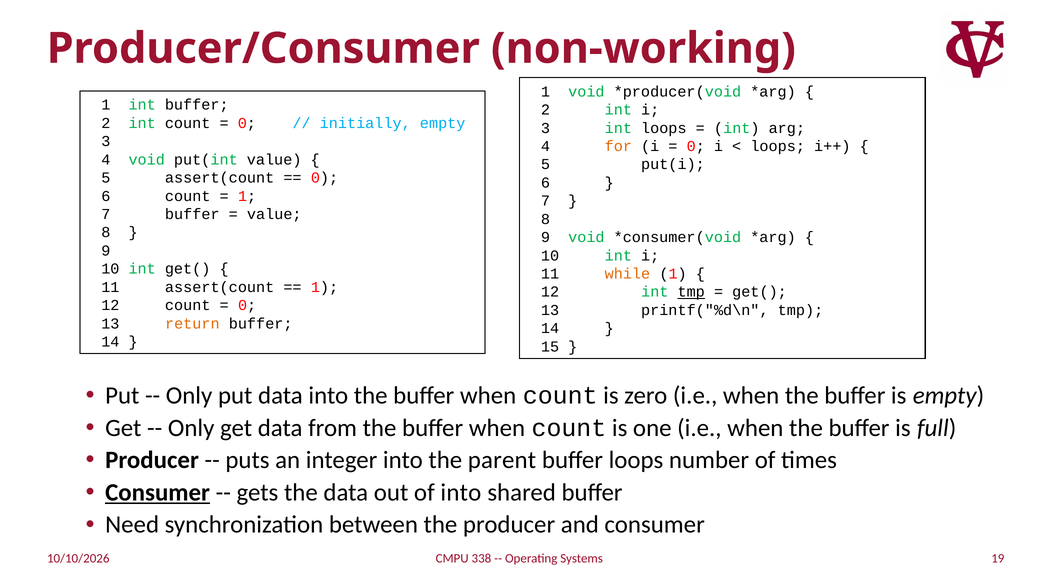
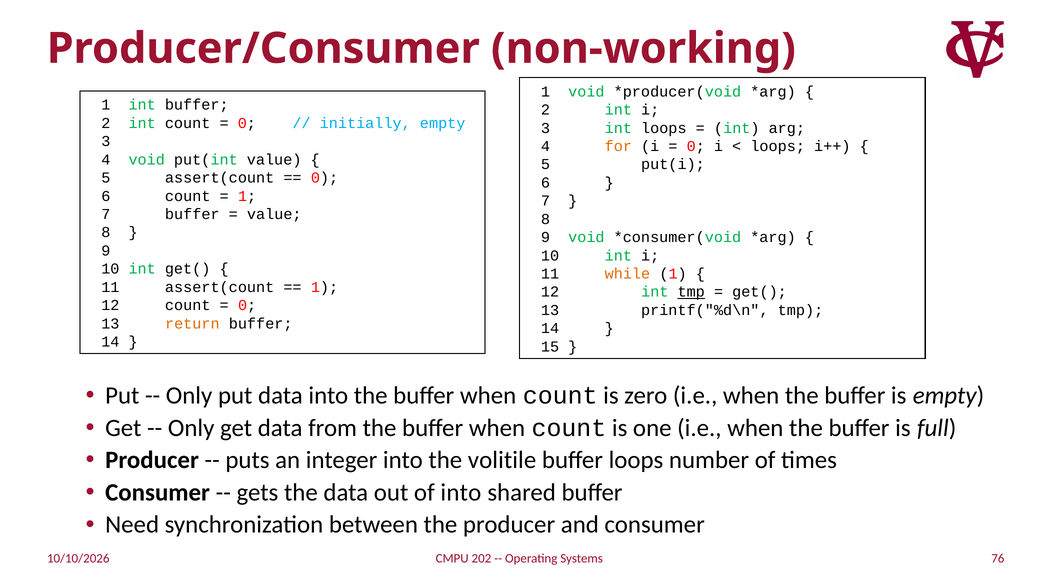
parent: parent -> volitile (502, 460)
Consumer underline: present -> none (158, 492)
338: 338 -> 202 (481, 558)
19: 19 -> 76 (998, 558)
